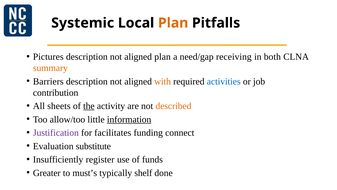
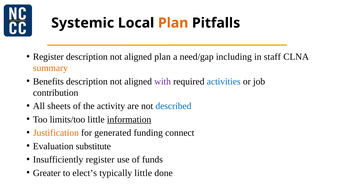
Pictures: Pictures -> Register (48, 57)
receiving: receiving -> including (234, 57)
both: both -> staff (272, 57)
Barriers: Barriers -> Benefits (48, 81)
with colour: orange -> purple (163, 81)
the underline: present -> none (89, 106)
described colour: orange -> blue (173, 106)
allow/too: allow/too -> limits/too (67, 119)
Justification colour: purple -> orange (56, 133)
facilitates: facilitates -> generated (113, 133)
must’s: must’s -> elect’s (85, 173)
typically shelf: shelf -> little (143, 173)
